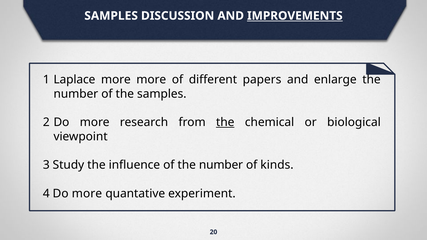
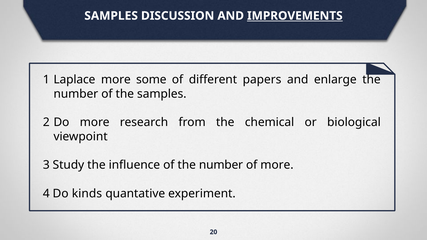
more more: more -> some (151, 80)
the underline: present -> none (225, 122)
of kinds: kinds -> more (277, 165)
4 Do more: more -> kinds (87, 194)
